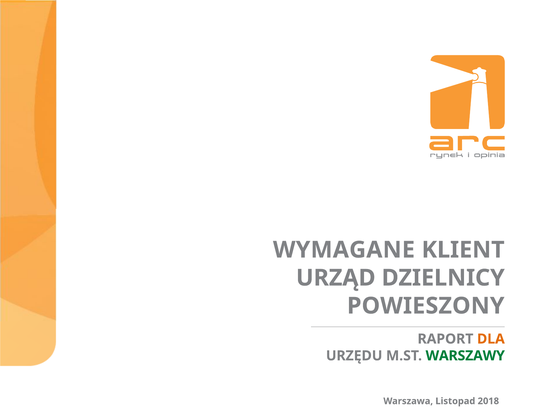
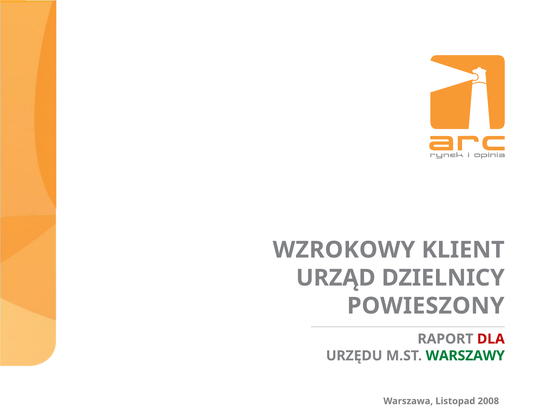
WYMAGANE: WYMAGANE -> WZROKOWY (344, 250)
DLA colour: orange -> red (491, 339)
2018: 2018 -> 2008 (488, 401)
